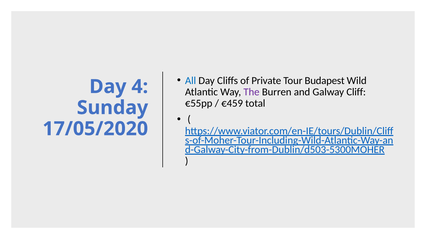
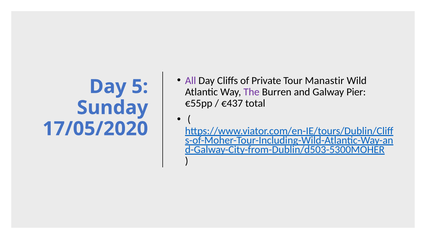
All colour: blue -> purple (191, 81)
Budapest: Budapest -> Manastir (325, 81)
4: 4 -> 5 (140, 87)
Cliff: Cliff -> Pier (356, 92)
€459: €459 -> €437 (232, 104)
